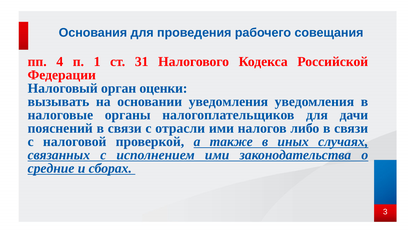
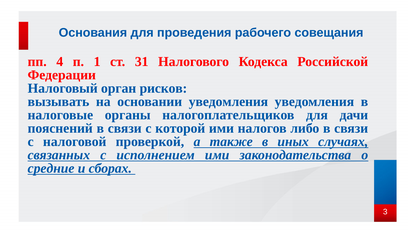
оценки: оценки -> рисков (163, 88)
отрасли: отрасли -> которой (180, 128)
